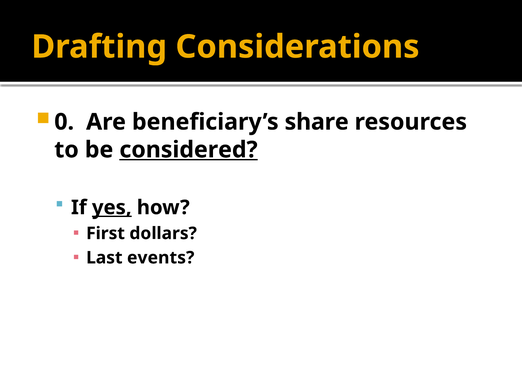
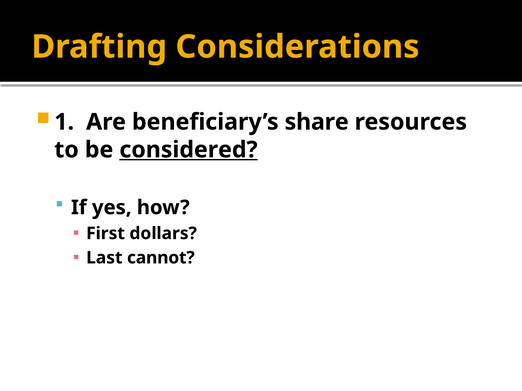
0: 0 -> 1 (64, 122)
yes underline: present -> none (112, 208)
events: events -> cannot (161, 258)
